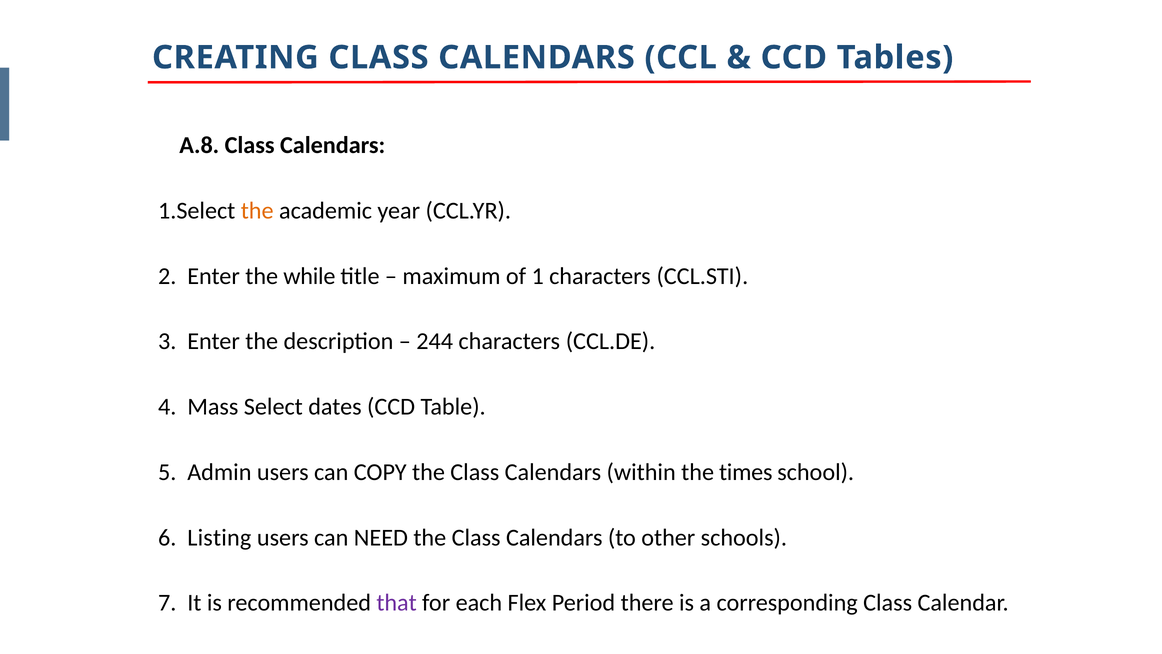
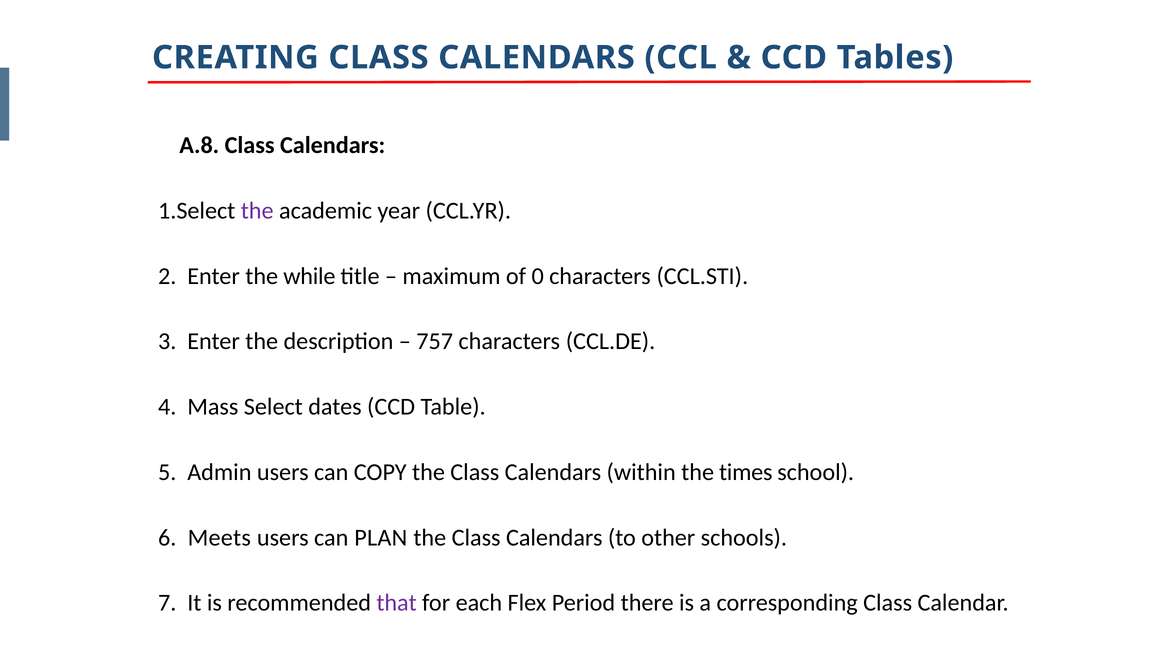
the colour: orange -> purple (257, 211)
1: 1 -> 0 (538, 276)
244: 244 -> 757 (435, 341)
Listing: Listing -> Meets (219, 537)
NEED: NEED -> PLAN (381, 537)
